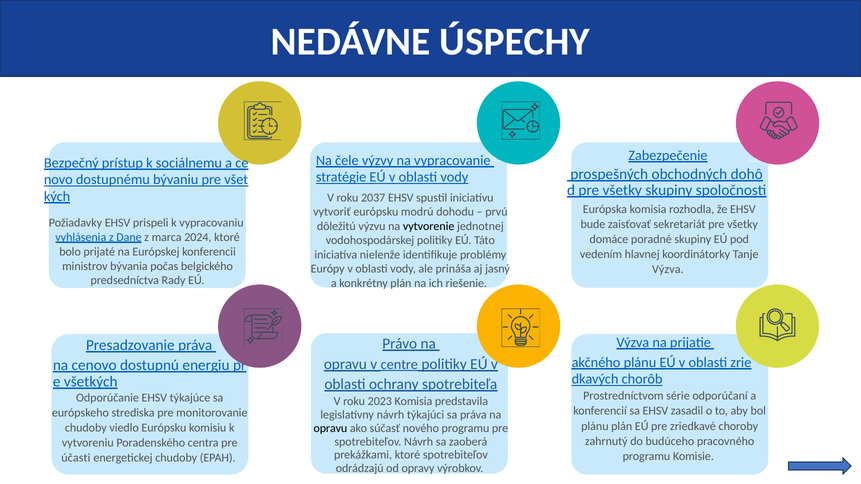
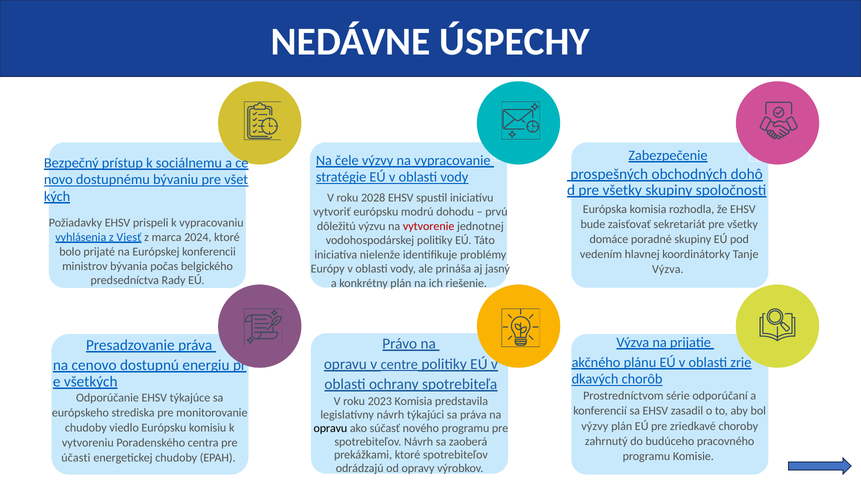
2037: 2037 -> 2028 (373, 198)
vytvorenie colour: black -> red (429, 226)
Dane: Dane -> Viesť (129, 237)
plánu: plánu -> výzvy (595, 426)
